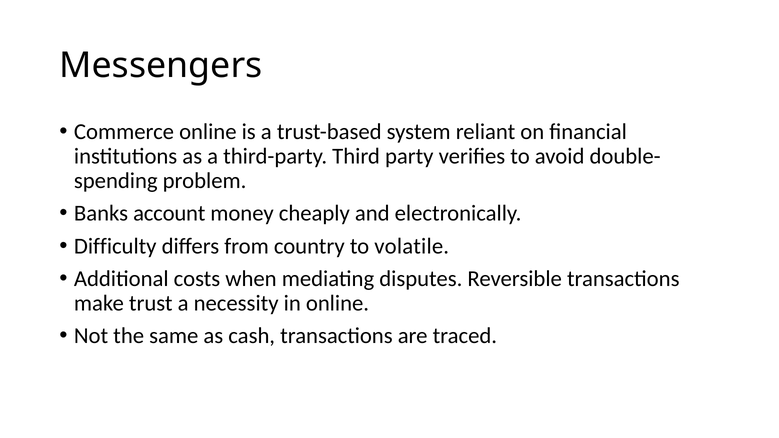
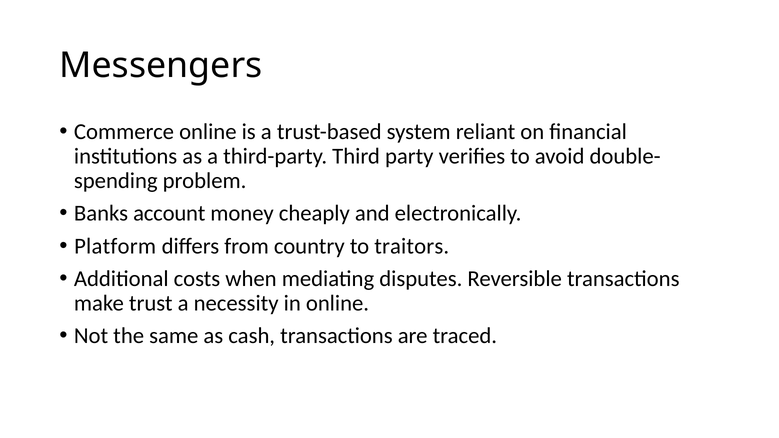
Difficulty: Difficulty -> Platform (115, 246)
volatile: volatile -> traitors (412, 246)
